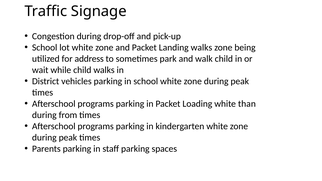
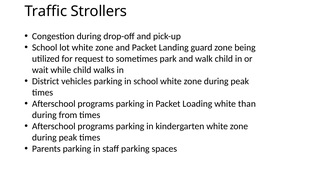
Signage: Signage -> Strollers (99, 11)
Landing walks: walks -> guard (202, 48)
address: address -> request (89, 59)
